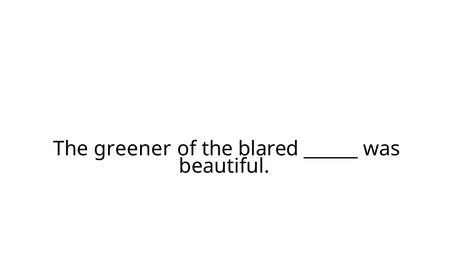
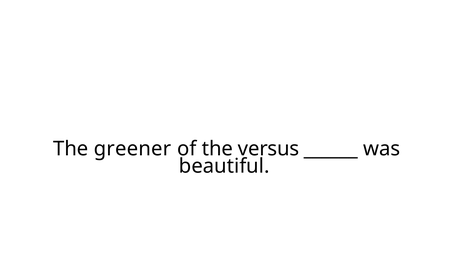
blared: blared -> versus (269, 149)
